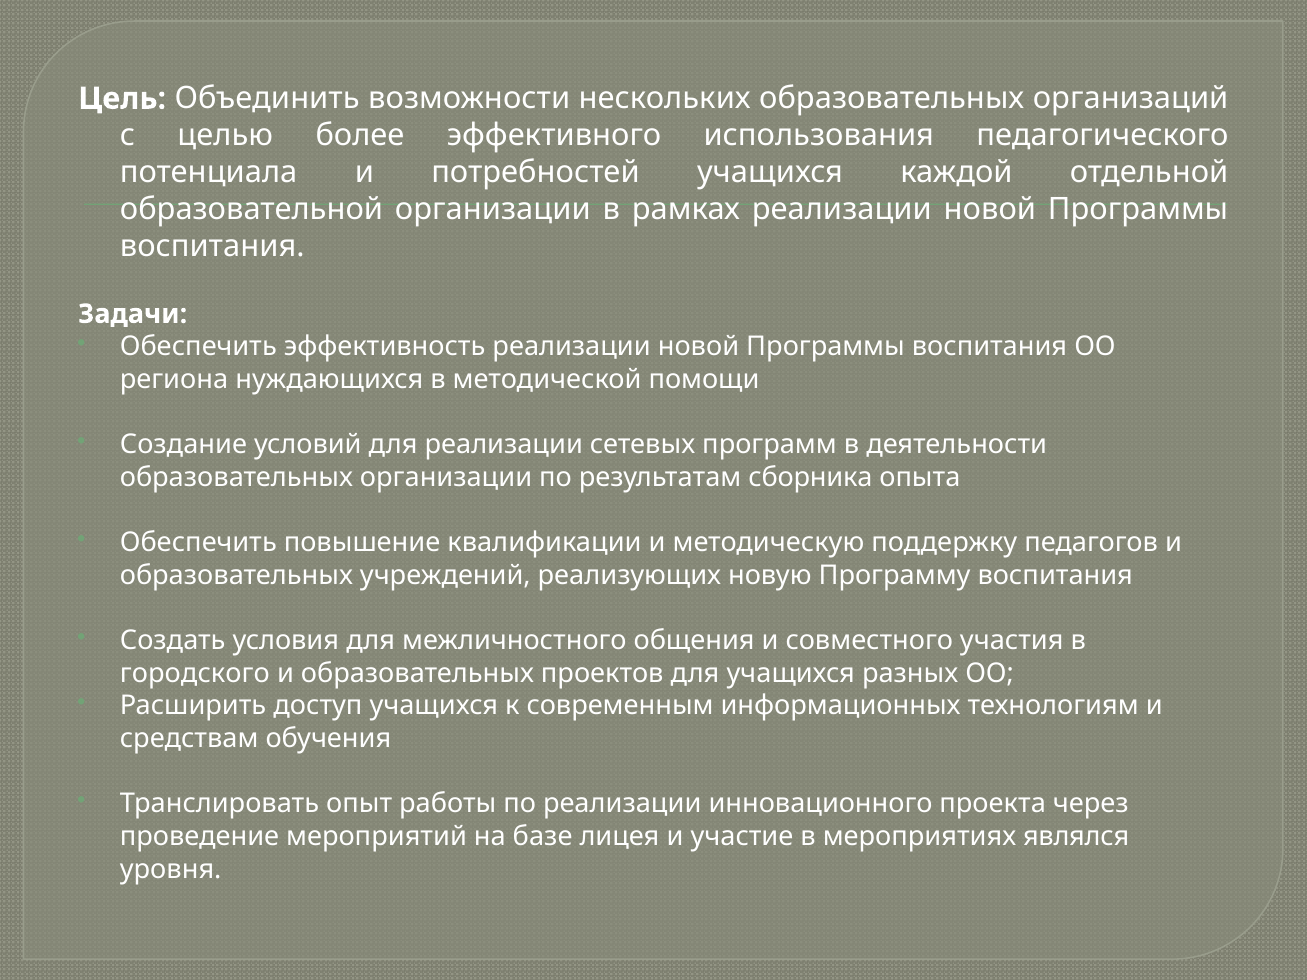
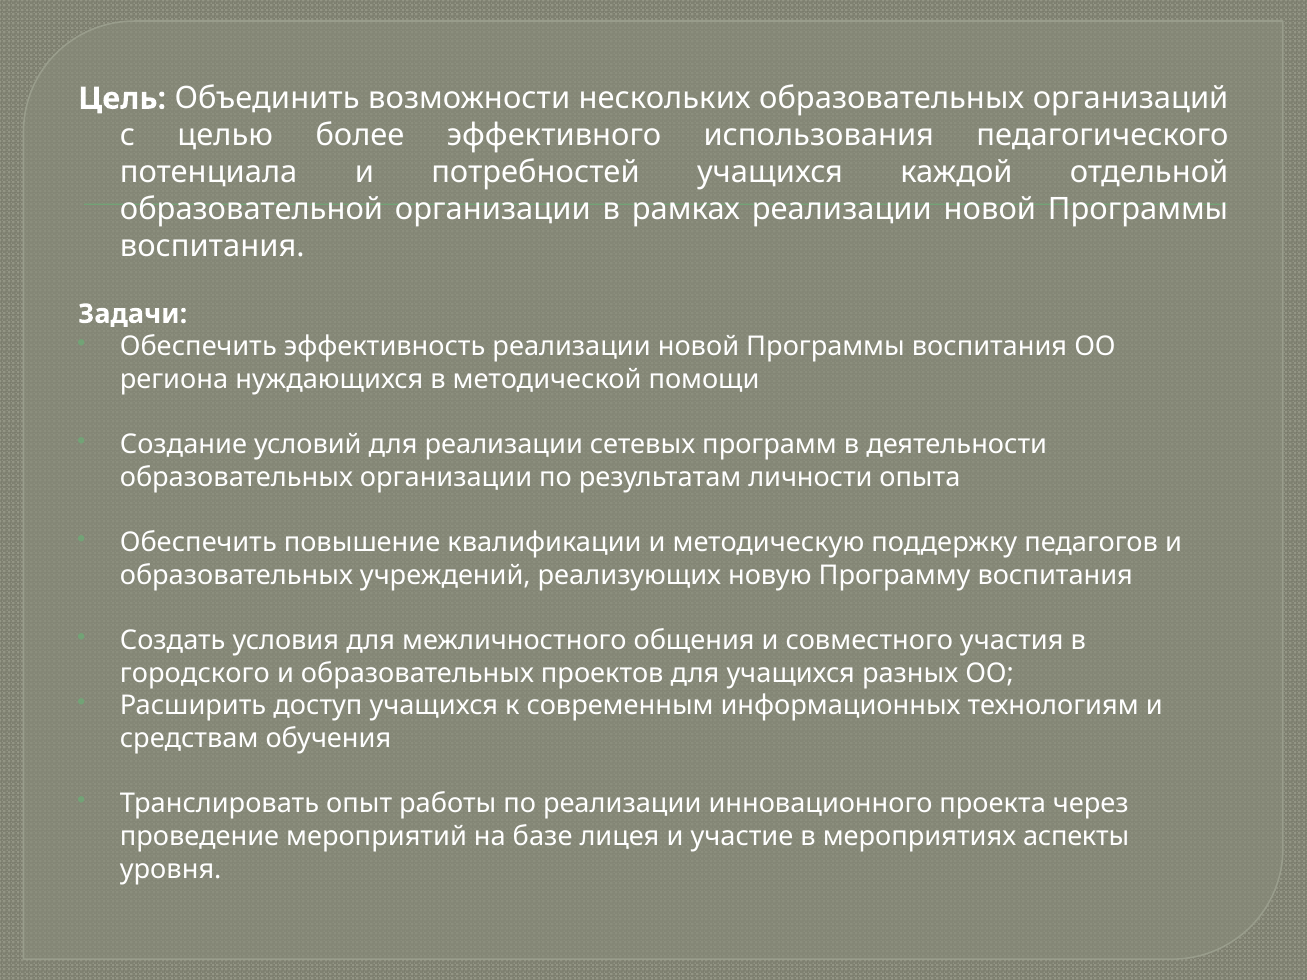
сборника: сборника -> личности (810, 477)
являлся: являлся -> аспекты (1076, 837)
